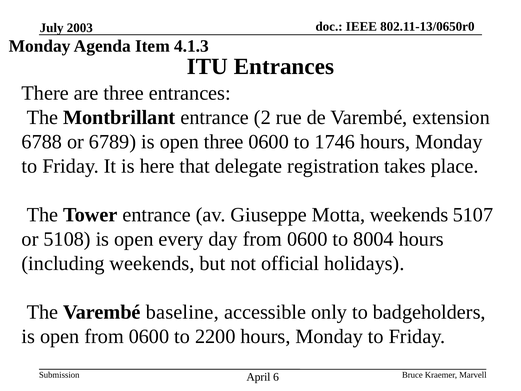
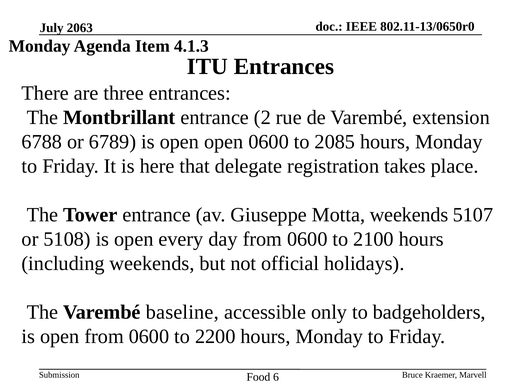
2003: 2003 -> 2063 (80, 28)
open three: three -> open (224, 142)
1746: 1746 -> 2085 (335, 142)
8004: 8004 -> 2100 (374, 239)
April: April -> Food (258, 377)
